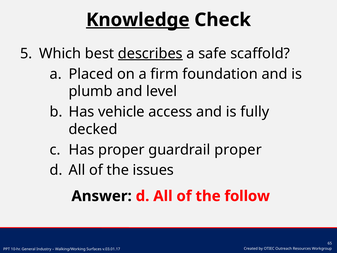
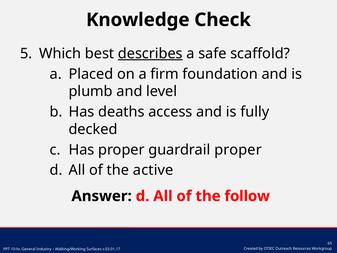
Knowledge underline: present -> none (138, 20)
vehicle: vehicle -> deaths (121, 112)
issues: issues -> active (153, 170)
